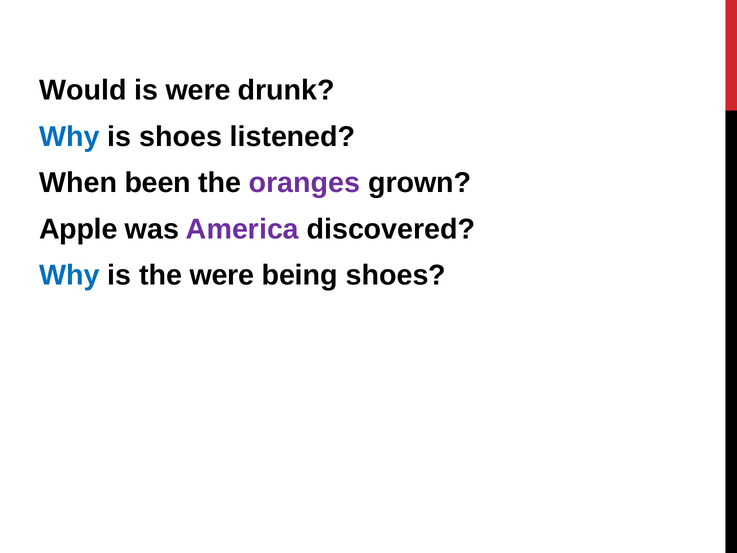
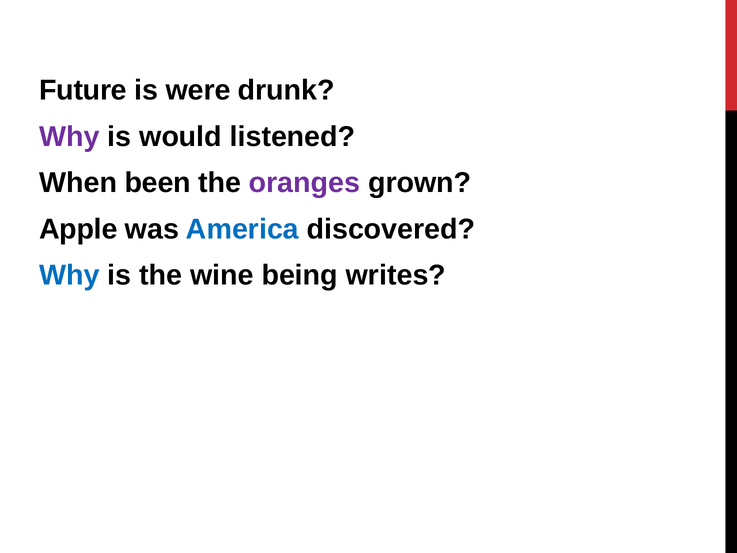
Would: Would -> Future (83, 90)
Why colour: blue -> purple (69, 136)
is shoes: shoes -> would (181, 136)
America colour: purple -> blue (242, 229)
the were: were -> wine (222, 275)
being shoes: shoes -> writes (396, 275)
